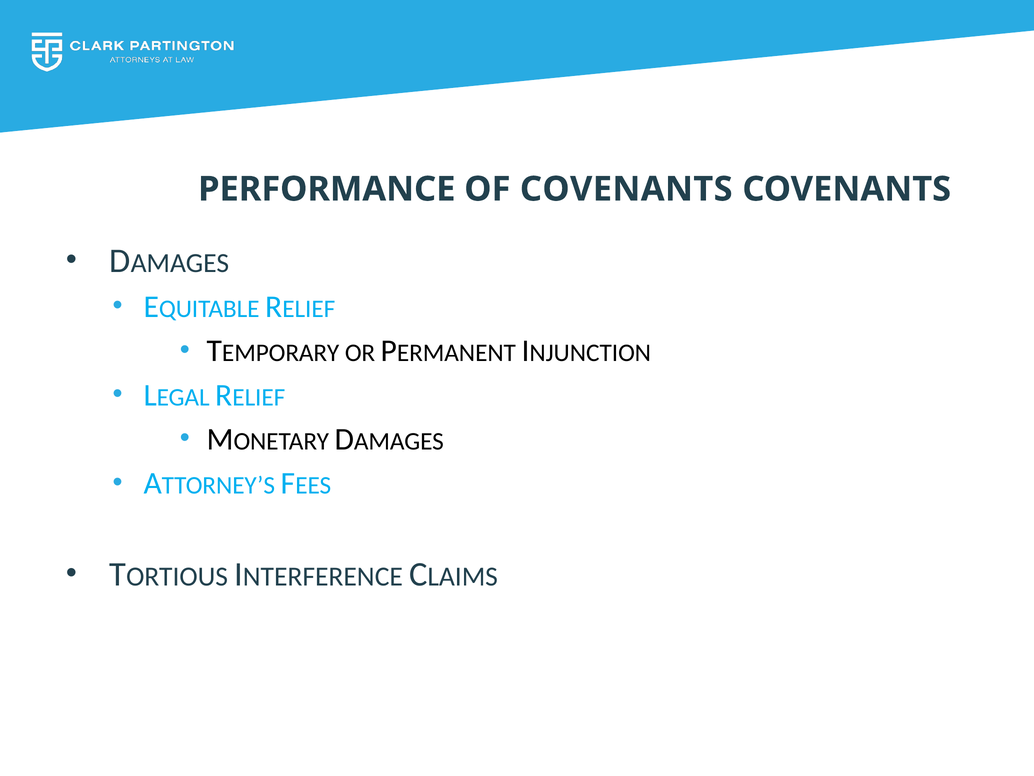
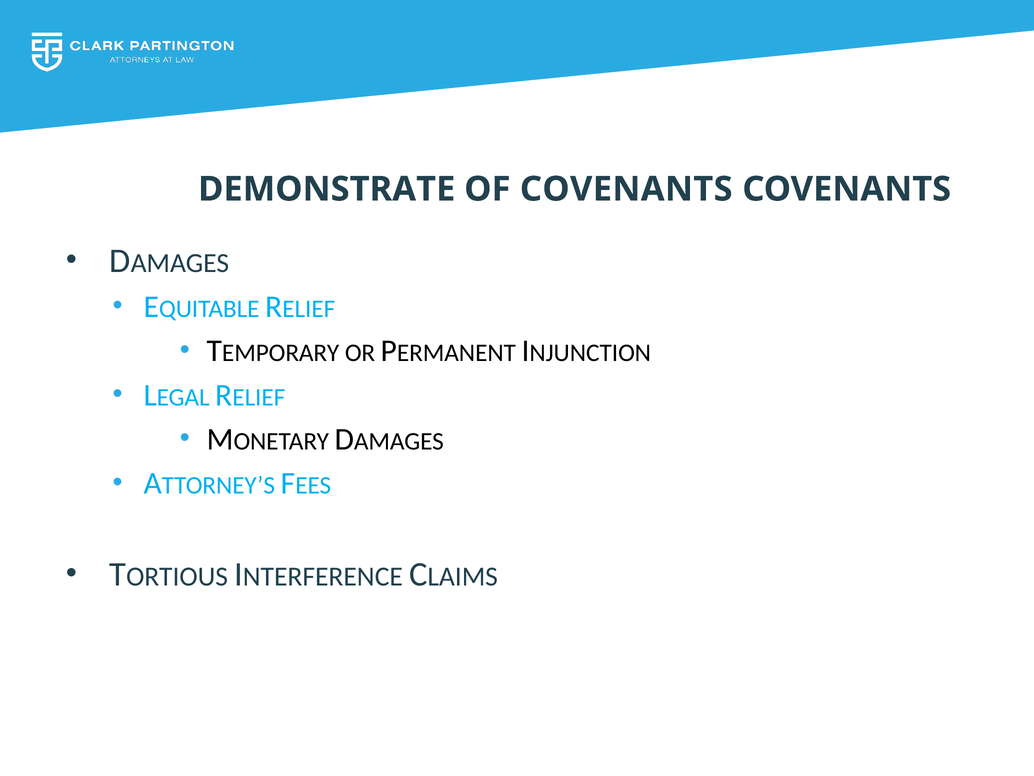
PERFORMANCE: PERFORMANCE -> DEMONSTRATE (327, 189)
